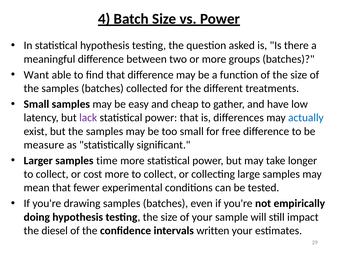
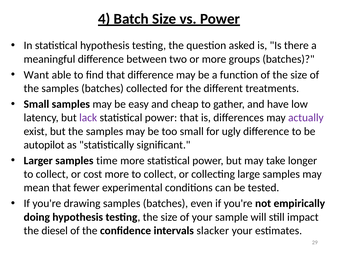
actually colour: blue -> purple (306, 117)
free: free -> ugly (231, 131)
measure: measure -> autopilot (44, 145)
written: written -> slacker (213, 230)
